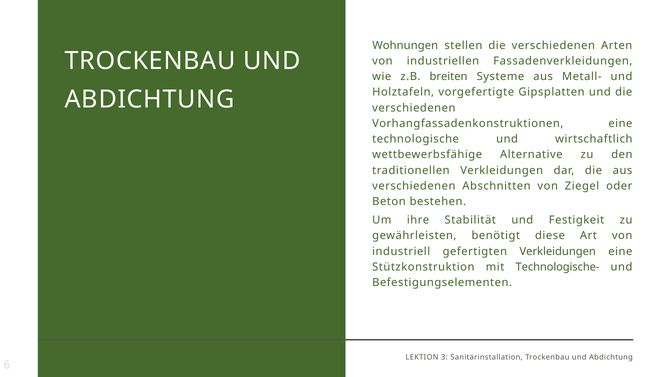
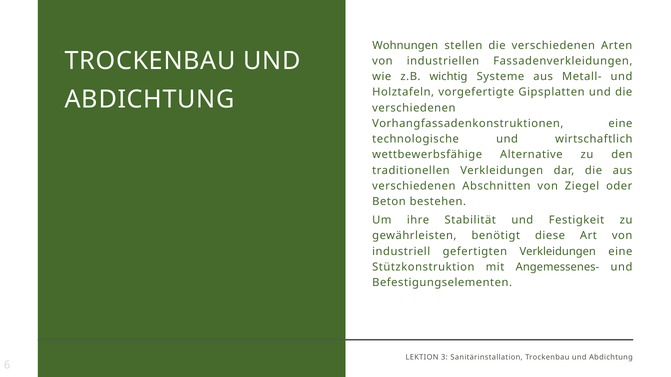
breiten: breiten -> wichtig (449, 77)
Technologische-: Technologische- -> Angemessenes- (557, 267)
